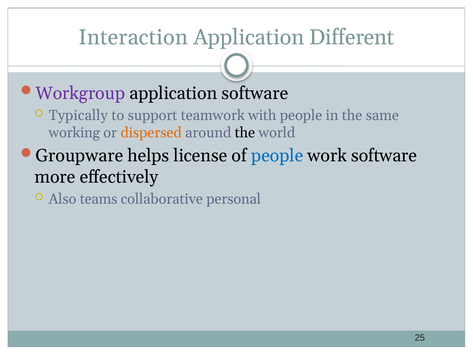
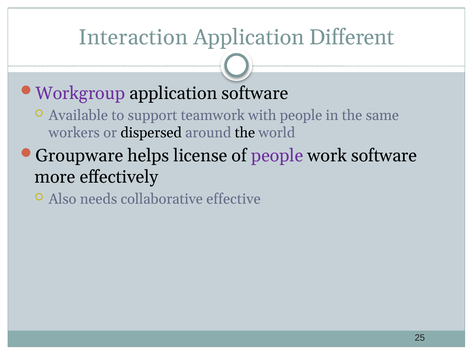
Typically: Typically -> Available (78, 115)
working: working -> workers (74, 133)
dispersed colour: orange -> black (151, 133)
people colour: blue -> purple (277, 156)
teams: teams -> needs (99, 199)
personal: personal -> effective (234, 199)
